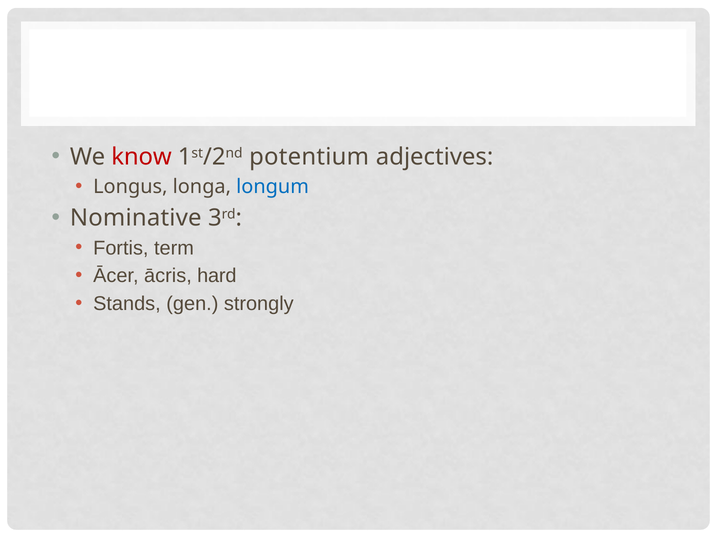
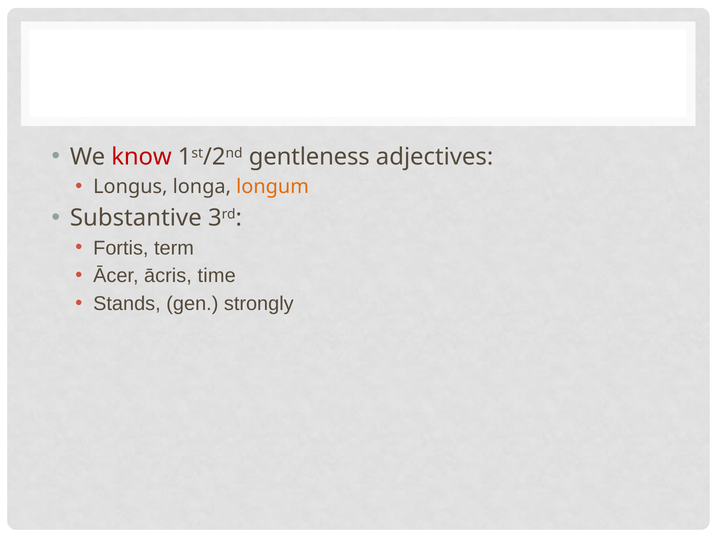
potentium: potentium -> gentleness (309, 157)
longum colour: blue -> orange (273, 187)
Nominative: Nominative -> Substantive (136, 218)
hard: hard -> time (217, 276)
